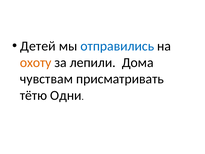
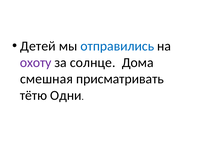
охоту colour: orange -> purple (36, 62)
лепили: лепили -> солнце (93, 62)
чувствам: чувствам -> смешная (46, 79)
